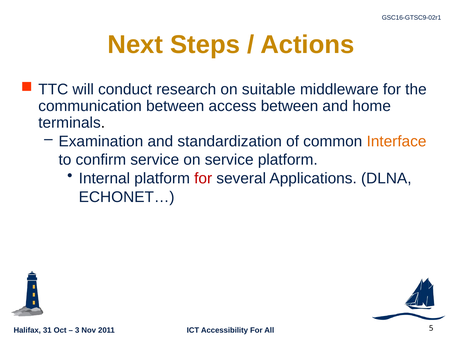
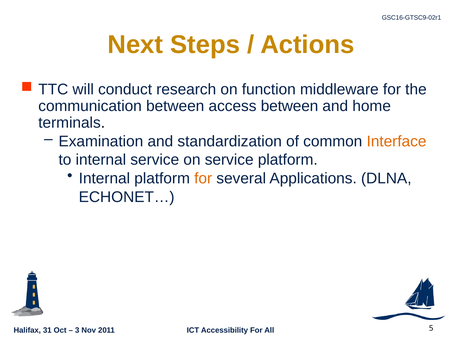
suitable: suitable -> function (269, 89)
to confirm: confirm -> internal (101, 160)
for colour: red -> orange (203, 178)
